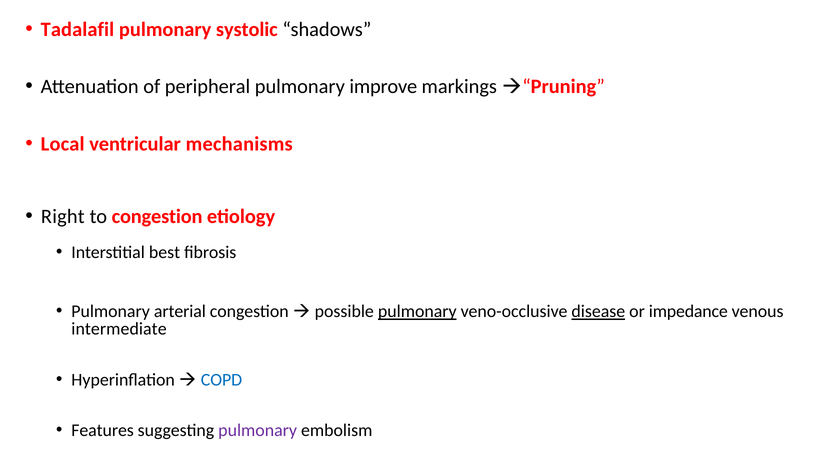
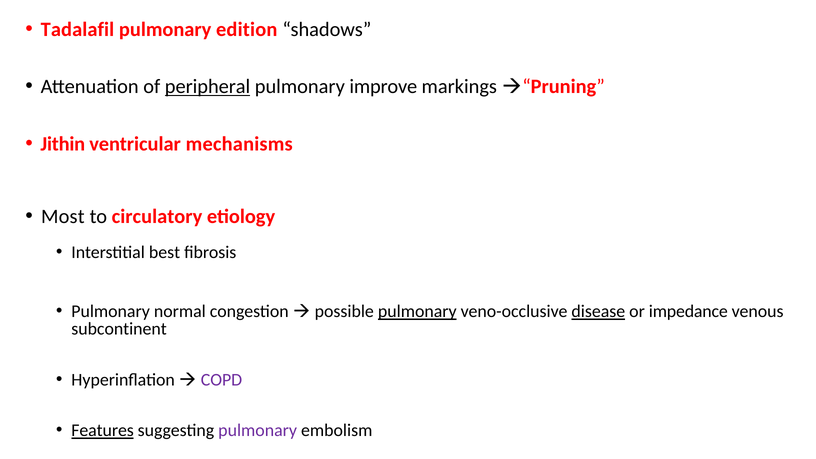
systolic: systolic -> edition (247, 30)
peripheral underline: none -> present (208, 87)
Local: Local -> Jithin (63, 144)
Right: Right -> Most (63, 216)
to congestion: congestion -> circulatory (157, 216)
arterial: arterial -> normal (180, 312)
intermediate: intermediate -> subcontinent (119, 329)
COPD colour: blue -> purple (221, 380)
Features underline: none -> present (103, 431)
